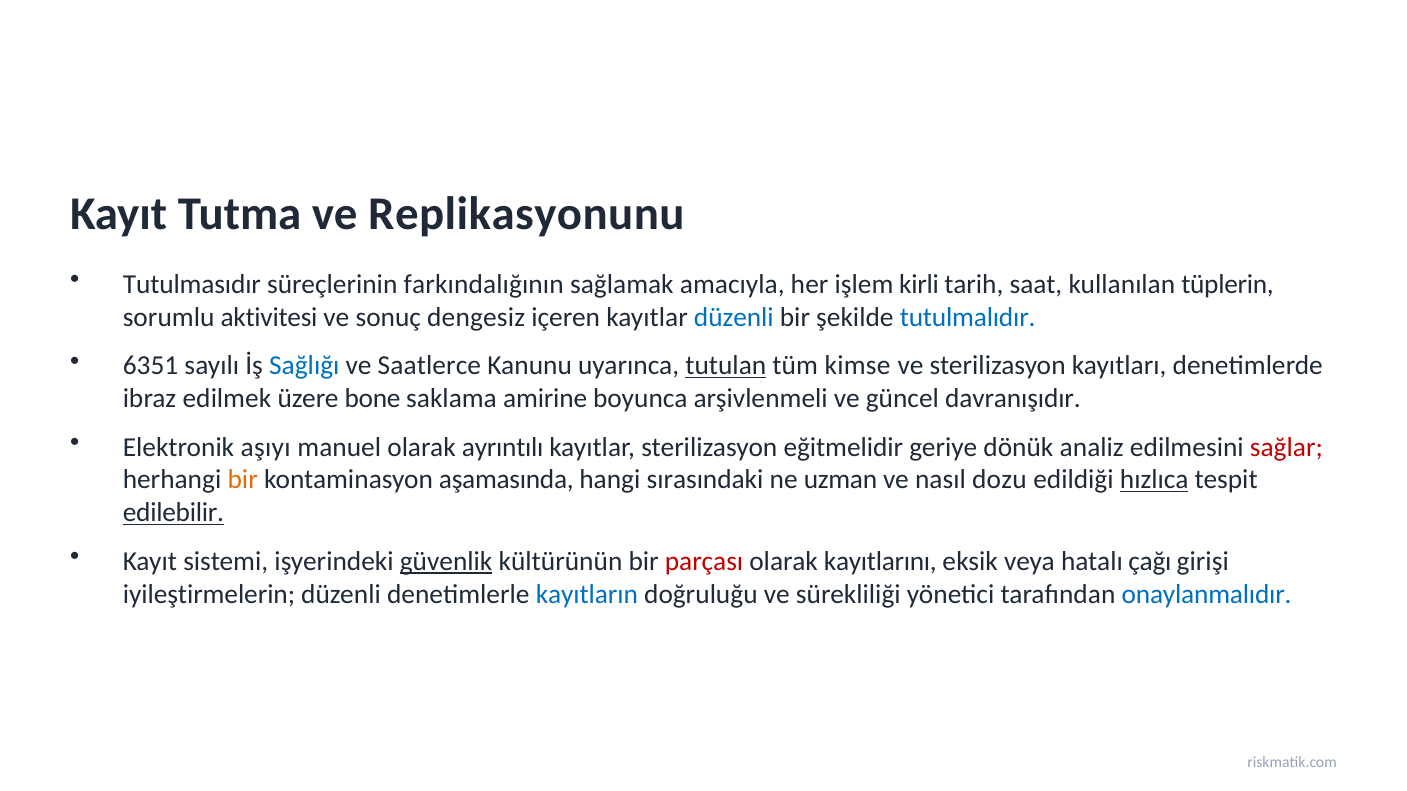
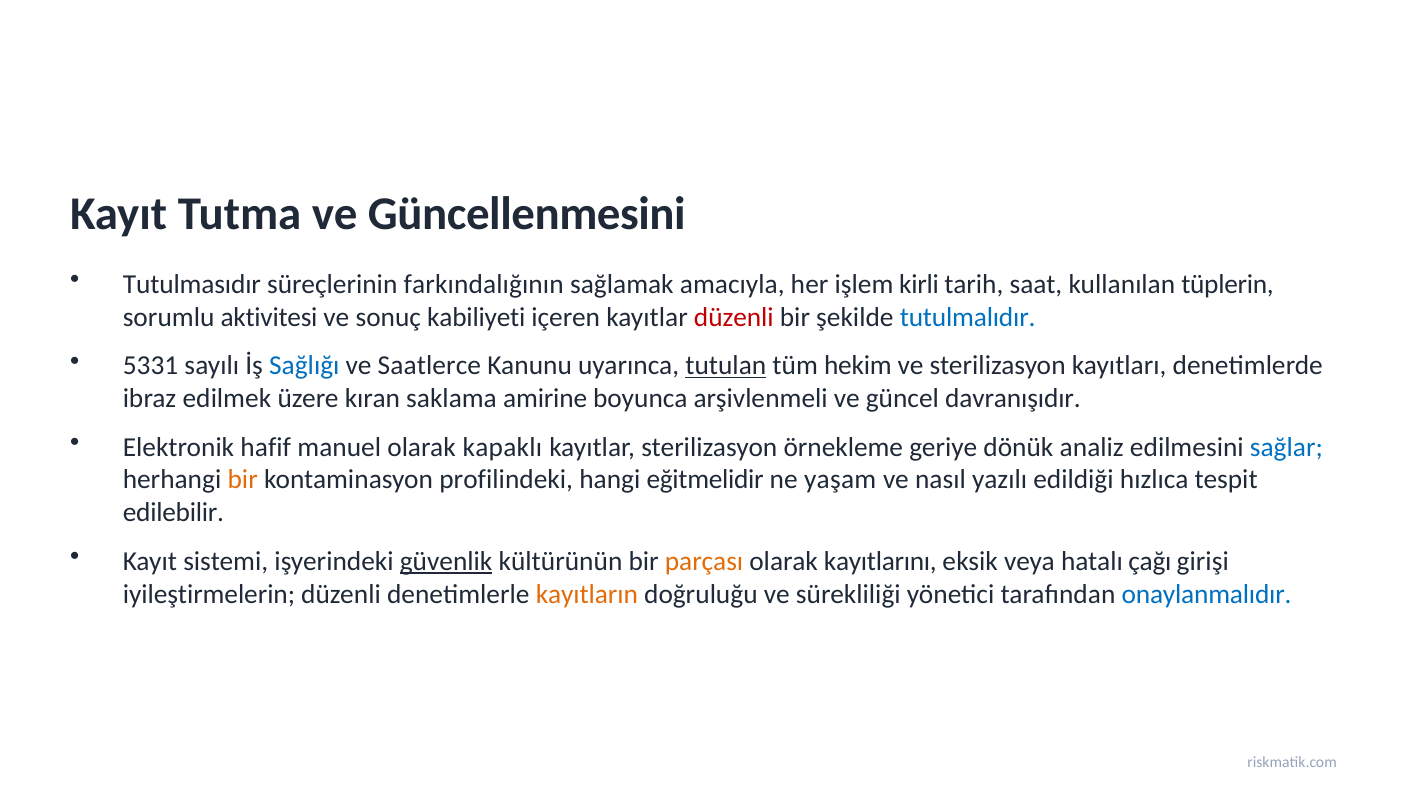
Replikasyonunu: Replikasyonunu -> Güncellenmesini (527, 214)
dengesiz: dengesiz -> kabiliyeti (476, 317)
düzenli colour: blue -> red (734, 317)
6351: 6351 -> 5331 (151, 366)
kimse: kimse -> hekim (858, 366)
bone: bone -> kıran (372, 399)
aşıyı: aşıyı -> hafif (266, 447)
ayrıntılı: ayrıntılı -> kapaklı (502, 447)
eğitmelidir: eğitmelidir -> örnekleme (843, 447)
sağlar colour: red -> blue (1286, 447)
aşamasında: aşamasında -> profilindeki (506, 480)
sırasındaki: sırasındaki -> eğitmelidir (705, 480)
uzman: uzman -> yaşam (840, 480)
dozu: dozu -> yazılı (1000, 480)
hızlıca underline: present -> none (1154, 480)
edilebilir underline: present -> none (173, 513)
parçası colour: red -> orange (704, 562)
kayıtların colour: blue -> orange (587, 594)
